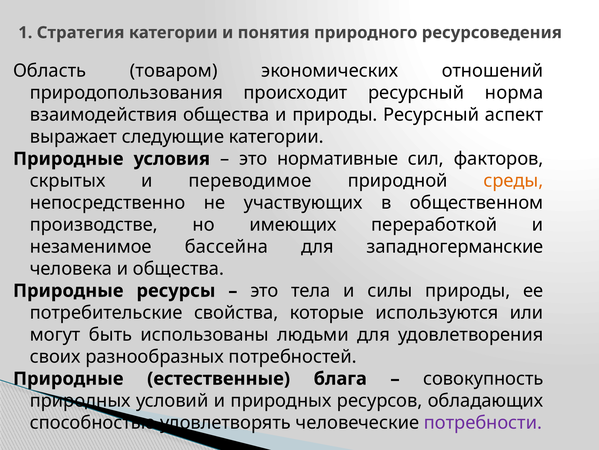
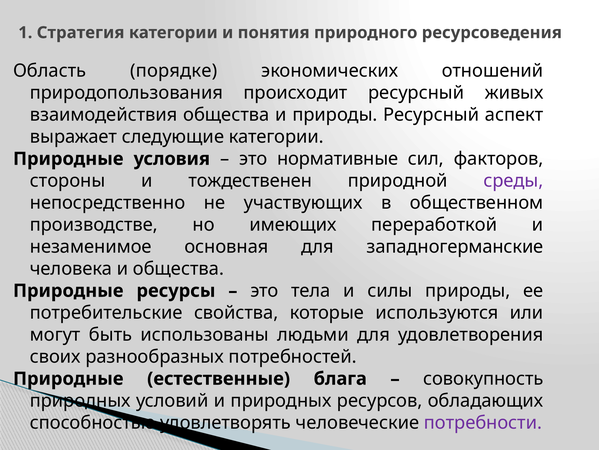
товаром: товаром -> порядке (174, 71)
норма: норма -> живых (514, 93)
скрытых: скрытых -> стороны (68, 181)
переводимое: переводимое -> тождественен (250, 181)
среды colour: orange -> purple (513, 181)
бассейна: бассейна -> основная (226, 246)
